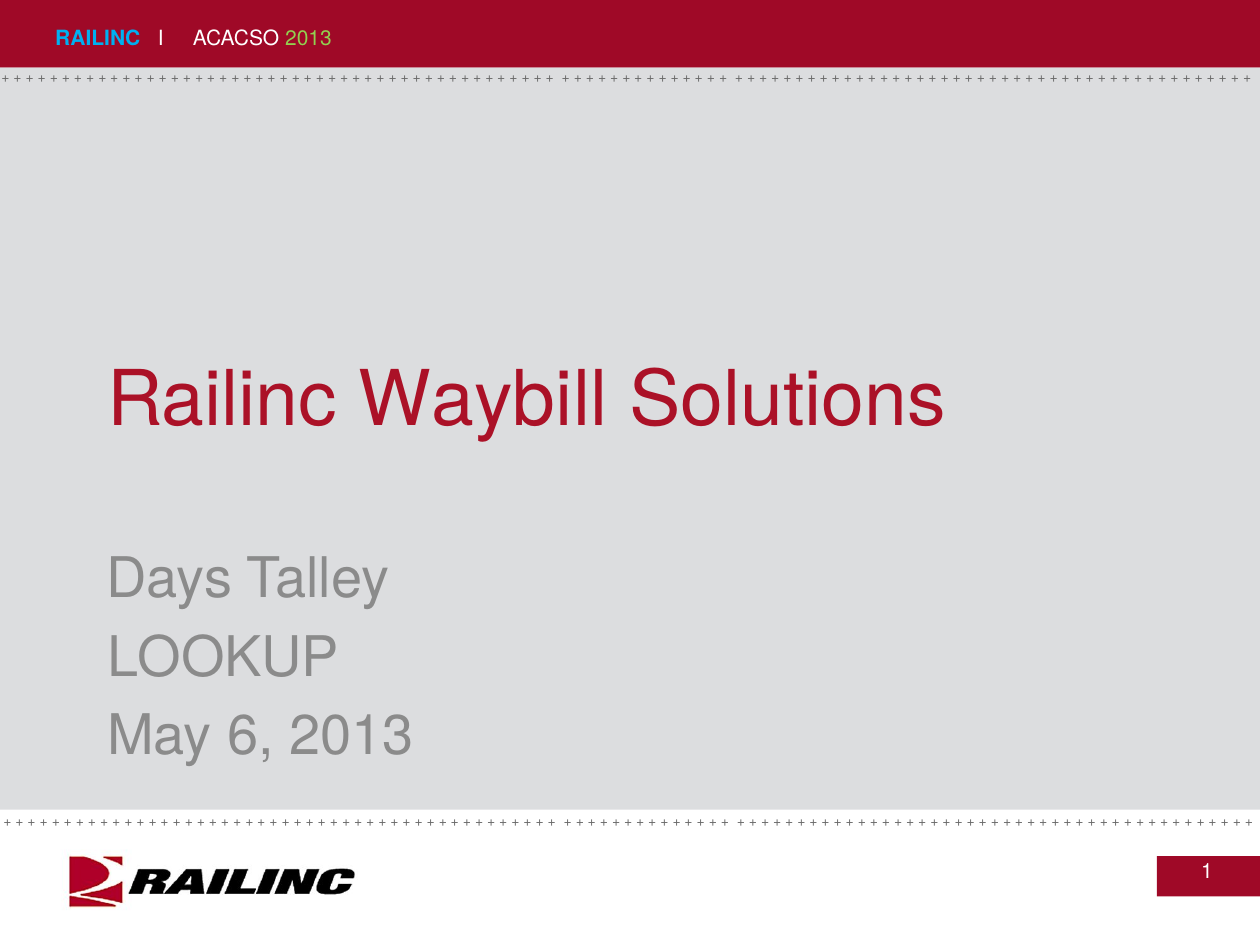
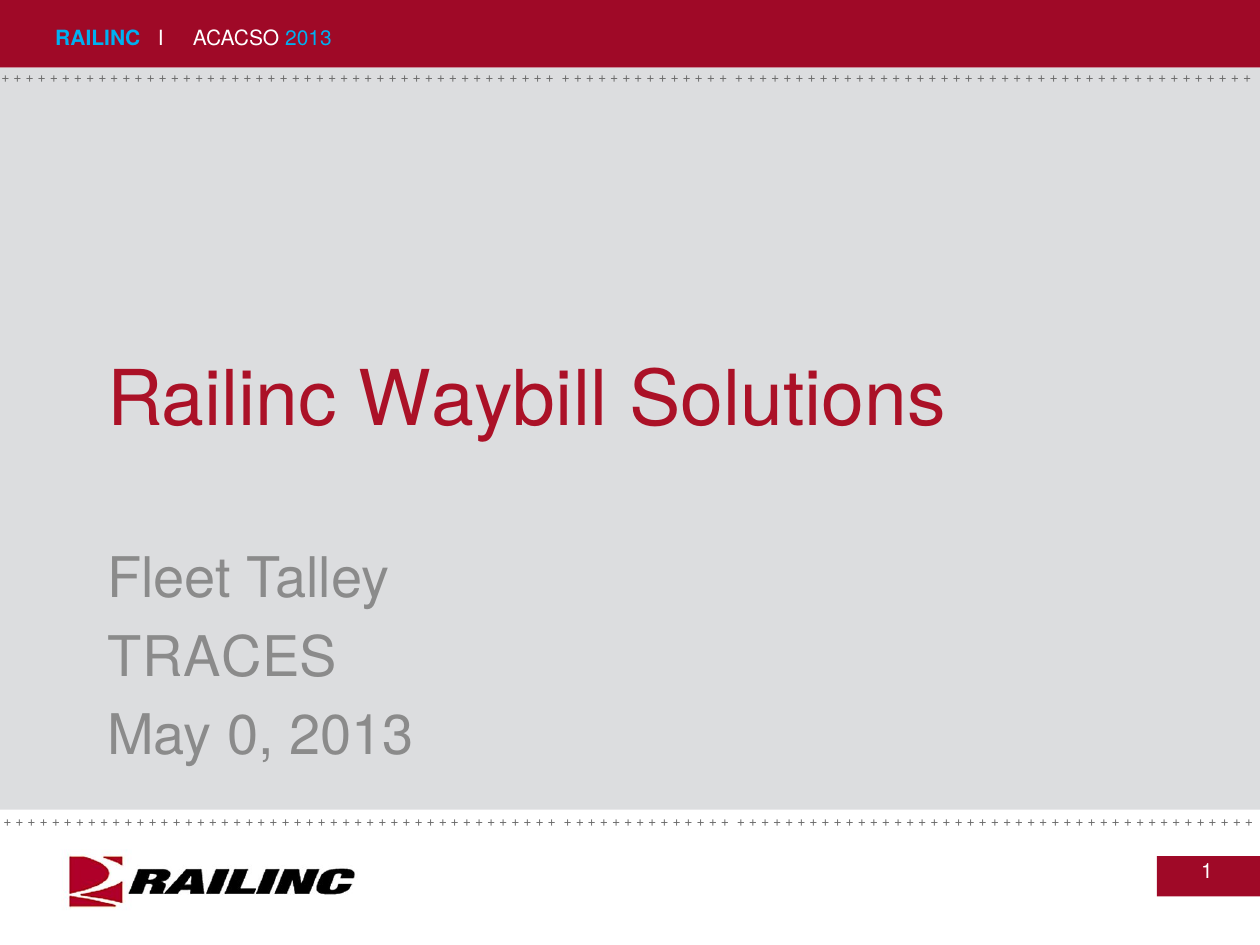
2013 colour: light green -> light blue (308, 38)
Days: Days -> Fleet (169, 579)
LOOKUP: LOOKUP -> TRACES (222, 658)
6: 6 -> 0 (250, 736)
